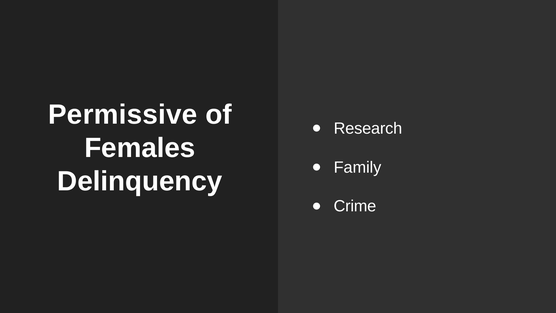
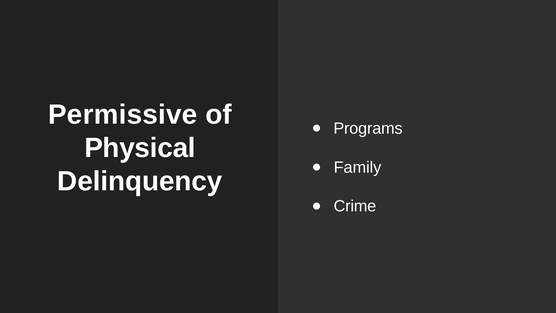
Research: Research -> Programs (368, 128)
Females: Females -> Physical (140, 148)
